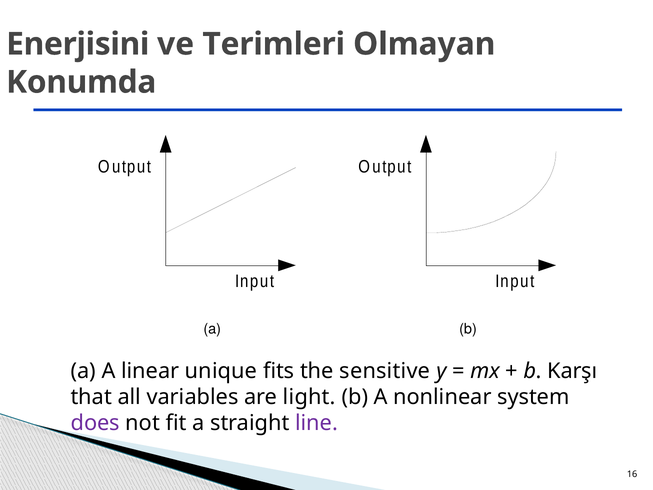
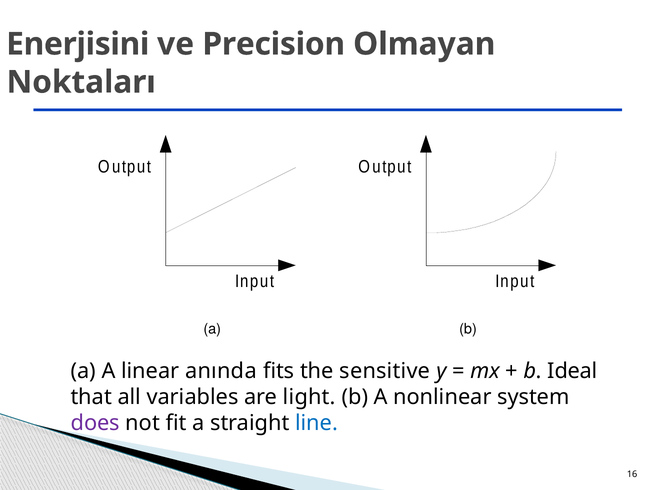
Terimleri: Terimleri -> Precision (274, 44)
Konumda: Konumda -> Noktaları (81, 82)
unique: unique -> anında (221, 371)
Karşı: Karşı -> Ideal (572, 371)
line colour: purple -> blue (317, 423)
